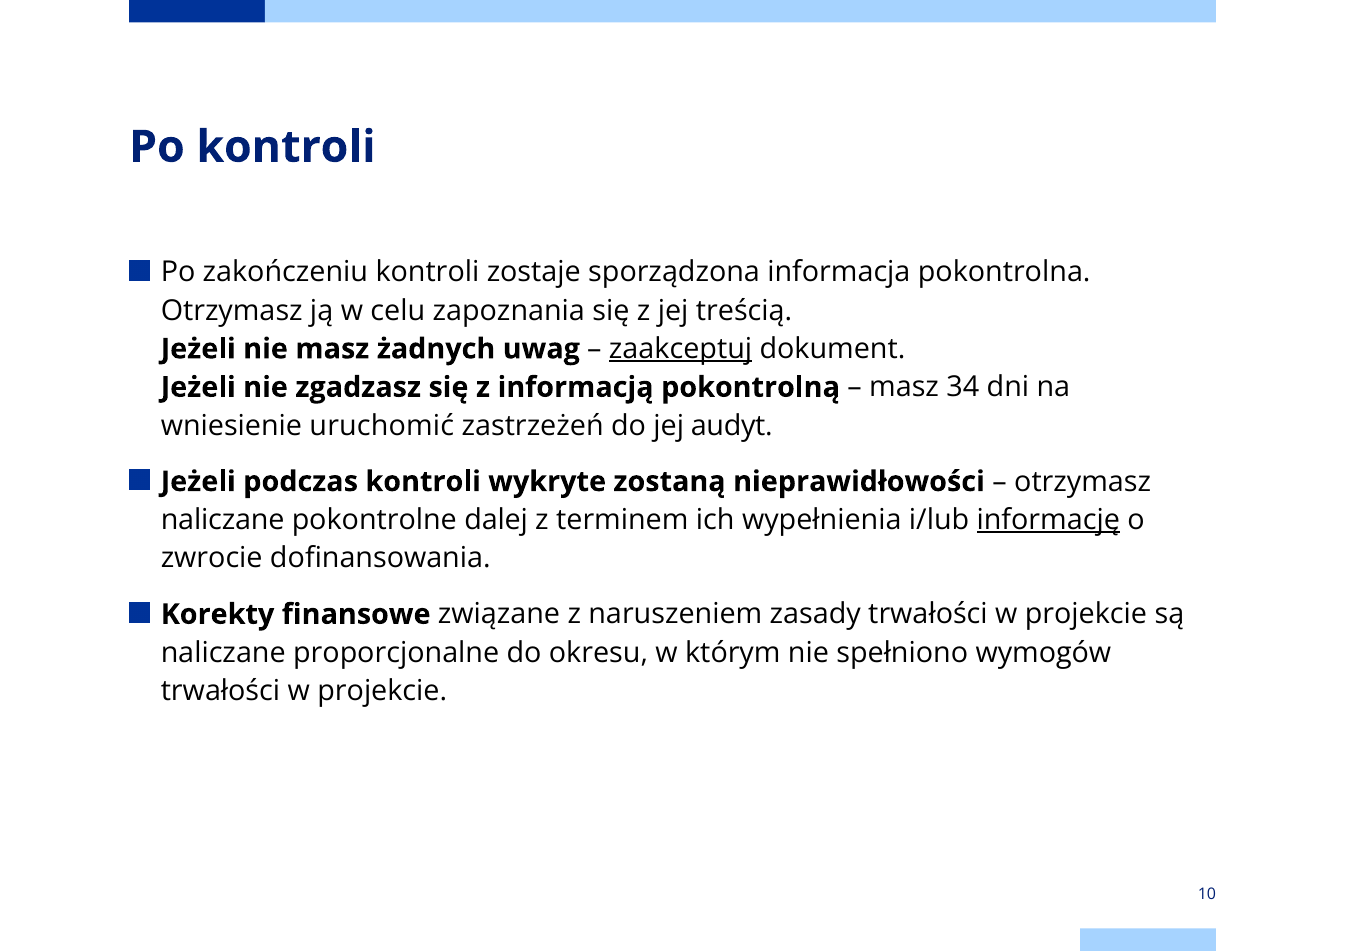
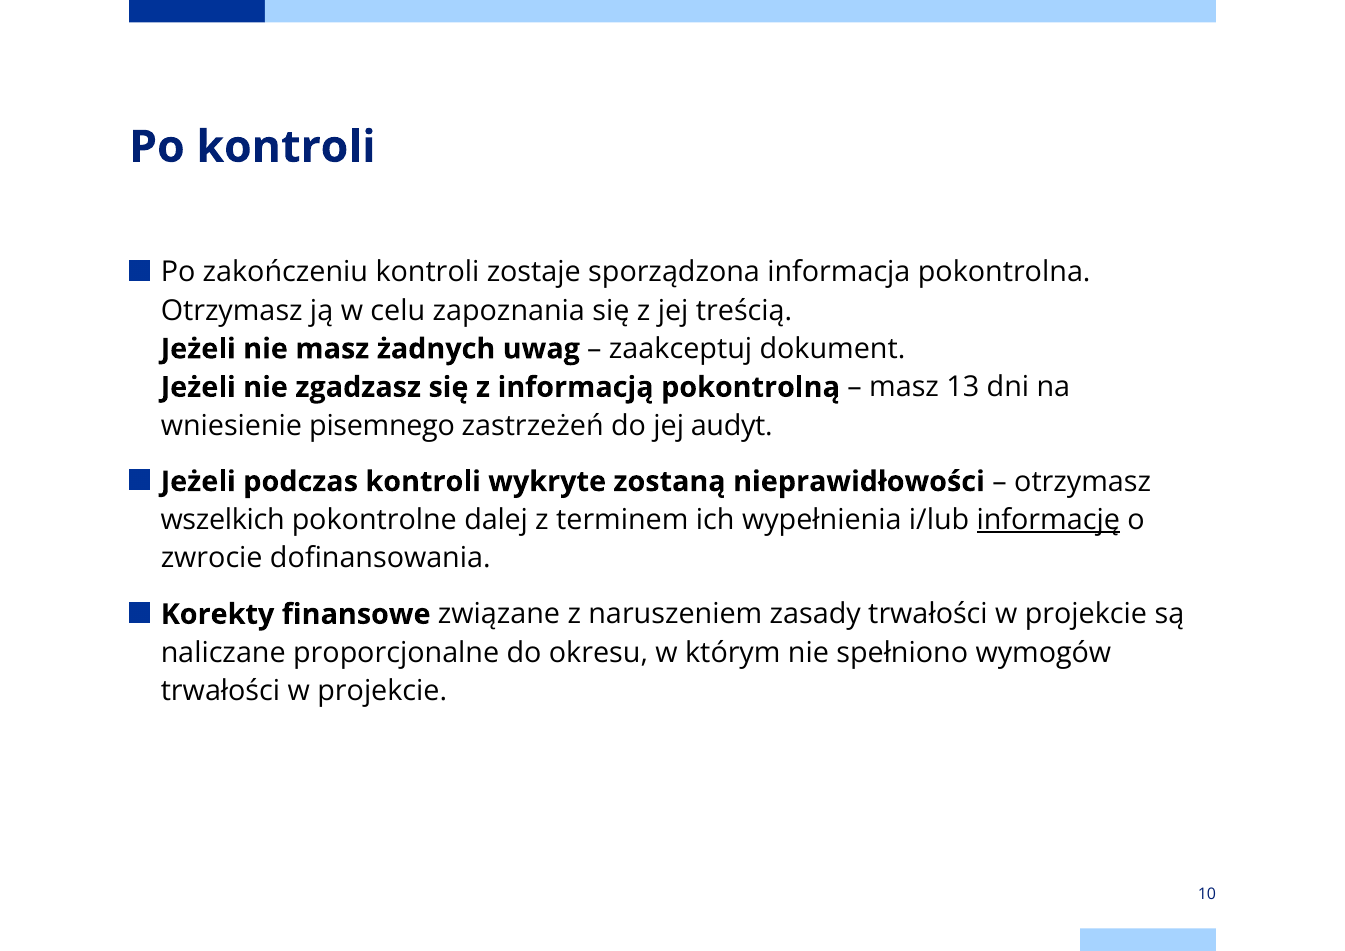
zaakceptuj underline: present -> none (681, 349)
34: 34 -> 13 (963, 387)
uruchomić: uruchomić -> pisemnego (382, 426)
naliczane: naliczane -> wszelkich (223, 520)
